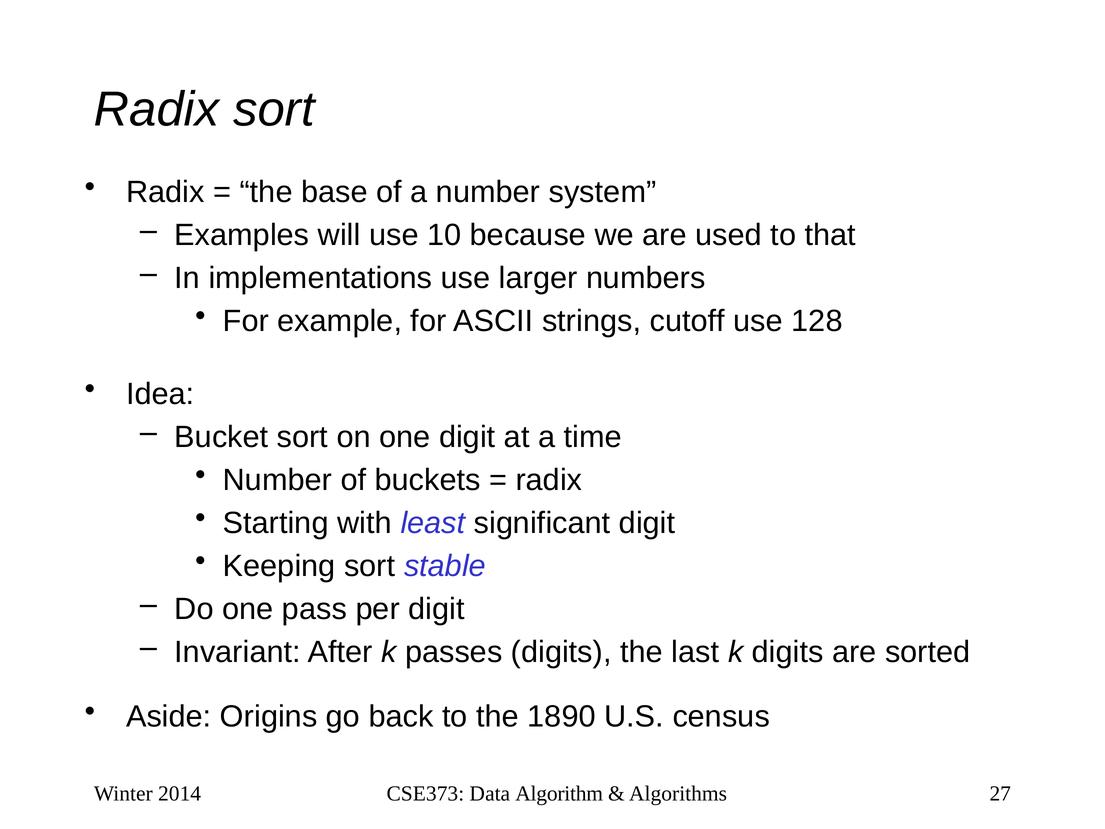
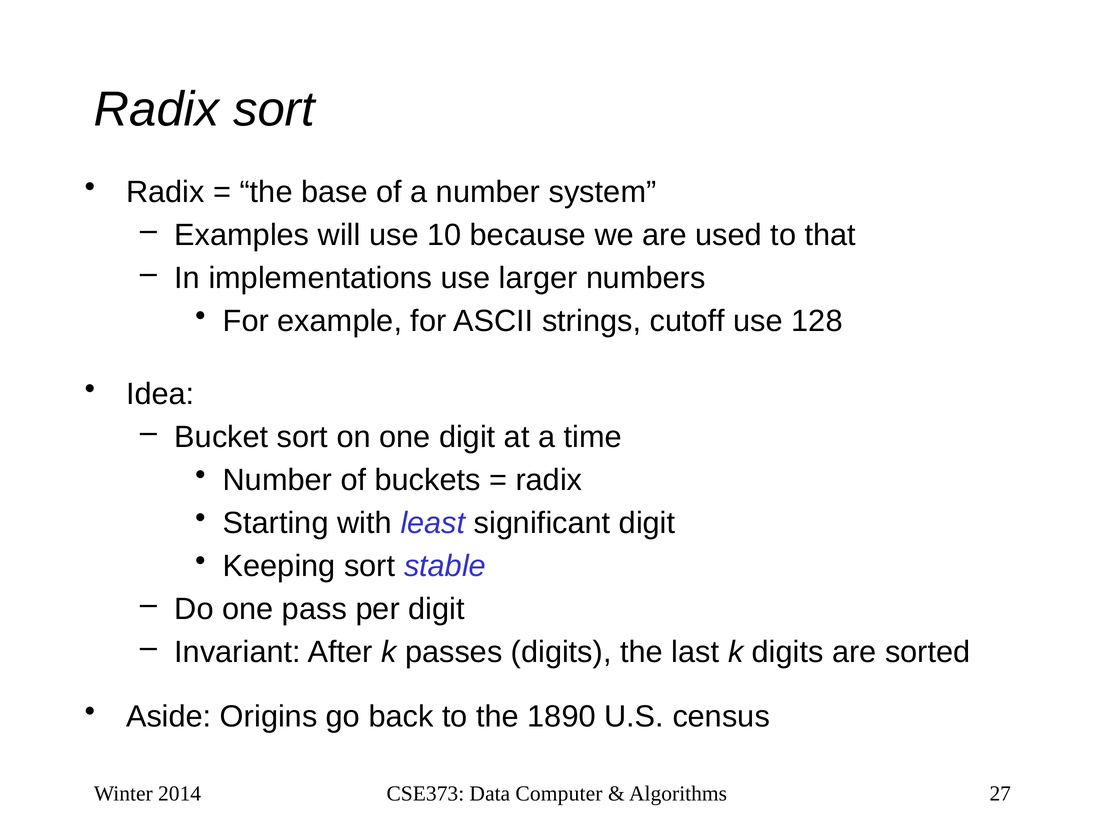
Algorithm: Algorithm -> Computer (559, 793)
